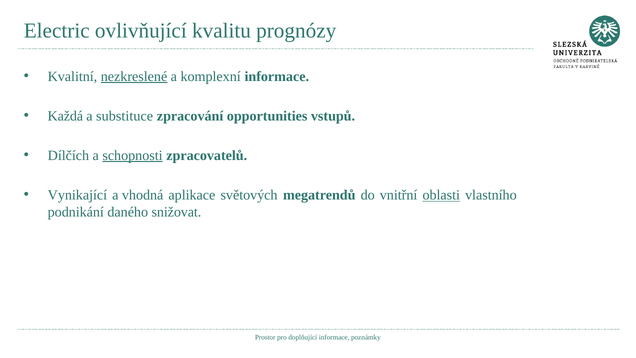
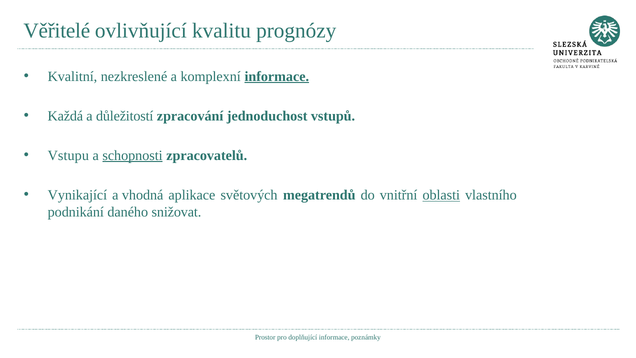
Electric: Electric -> Věřitelé (57, 31)
nezkreslené underline: present -> none (134, 76)
informace underline: none -> present (277, 76)
substituce: substituce -> důležitostí (125, 116)
opportunities: opportunities -> jednoduchost (267, 116)
Dílčích: Dílčích -> Vstupu (68, 155)
